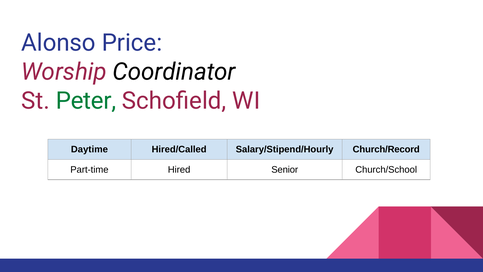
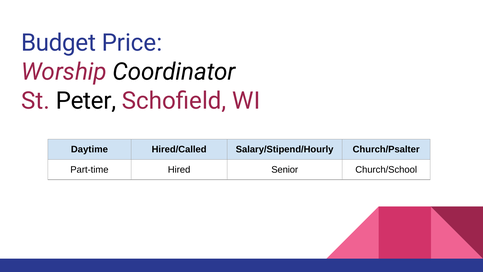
Alonso: Alonso -> Budget (59, 43)
Peter colour: green -> black (86, 101)
Church/Record: Church/Record -> Church/Psalter (386, 149)
